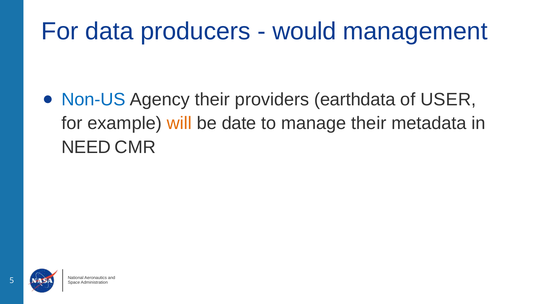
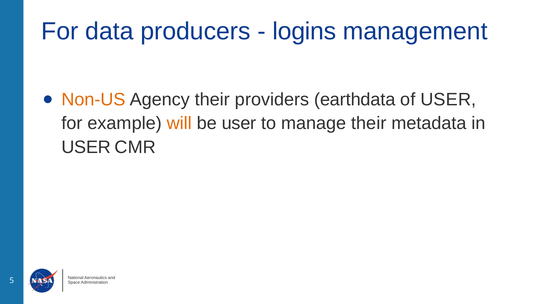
would: would -> logins (304, 31)
Non-US colour: blue -> orange (94, 100)
be date: date -> user (239, 124)
NEED: NEED -> USER (86, 147)
